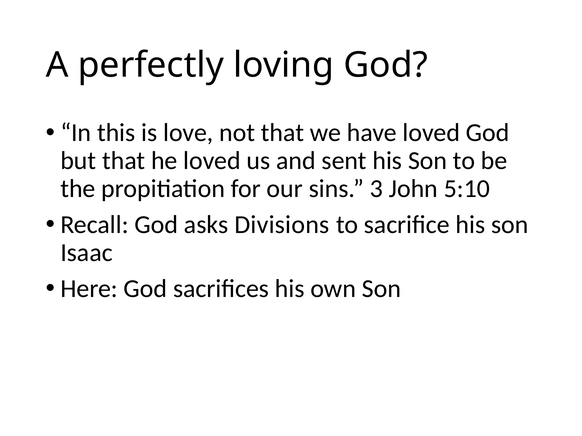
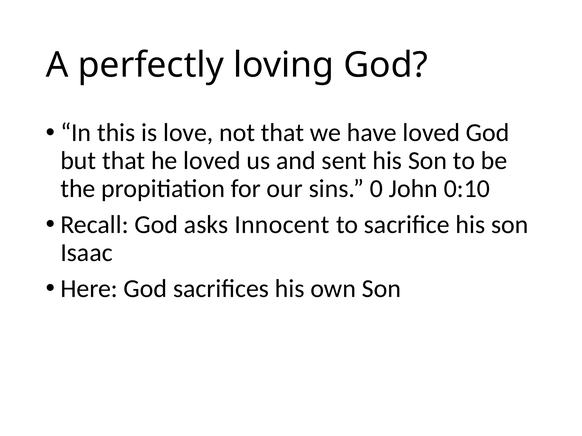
3: 3 -> 0 (376, 189)
5:10: 5:10 -> 0:10 (467, 189)
Divisions: Divisions -> Innocent (282, 225)
